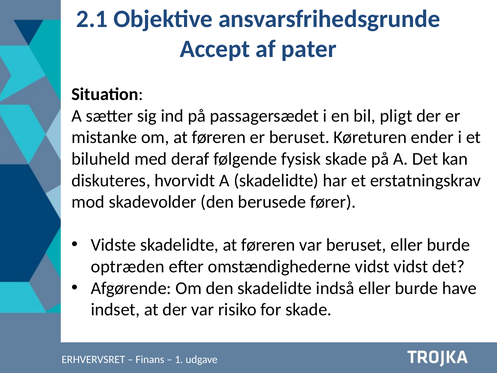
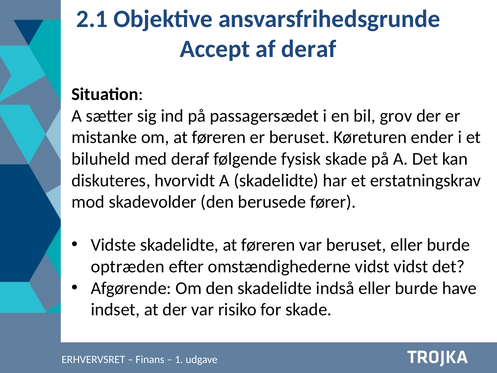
af pater: pater -> deraf (309, 49)
pligt: pligt -> grov (396, 116)
